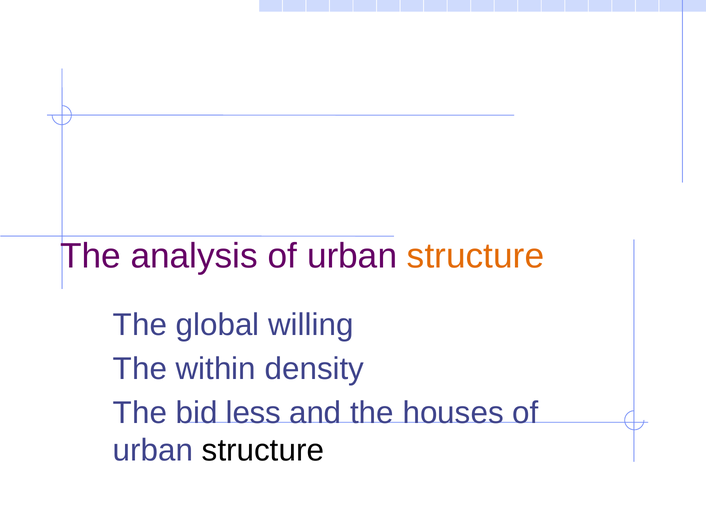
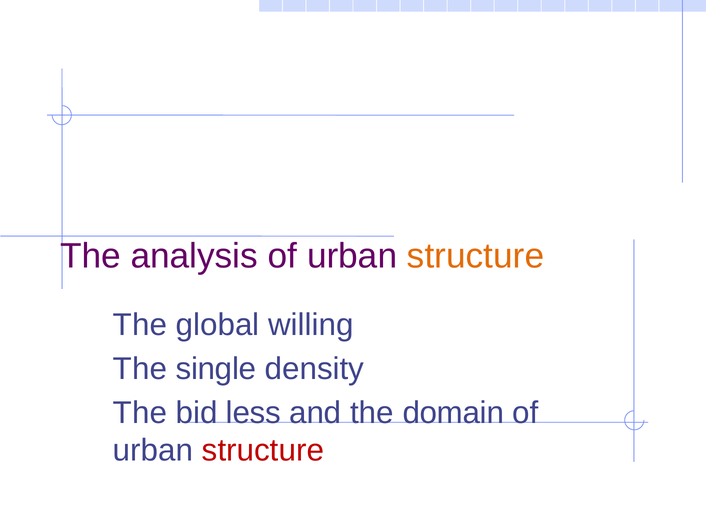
within: within -> single (216, 369)
houses: houses -> domain (453, 412)
structure colour: black -> red (263, 450)
